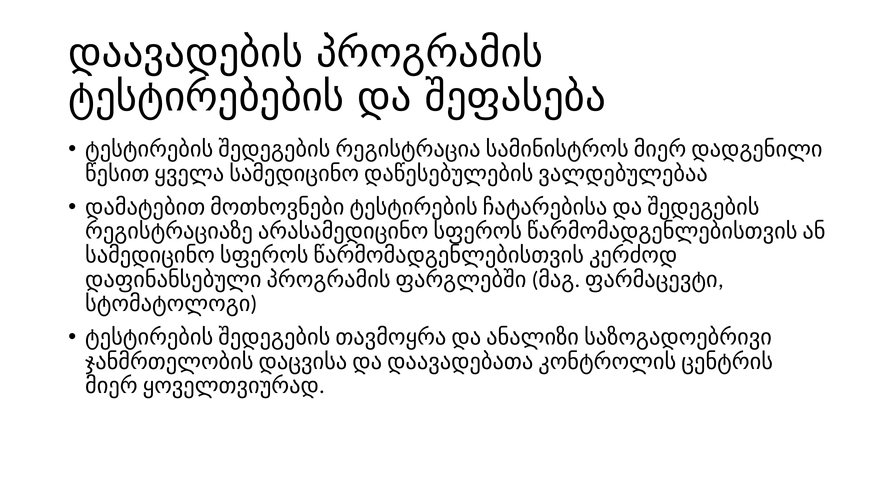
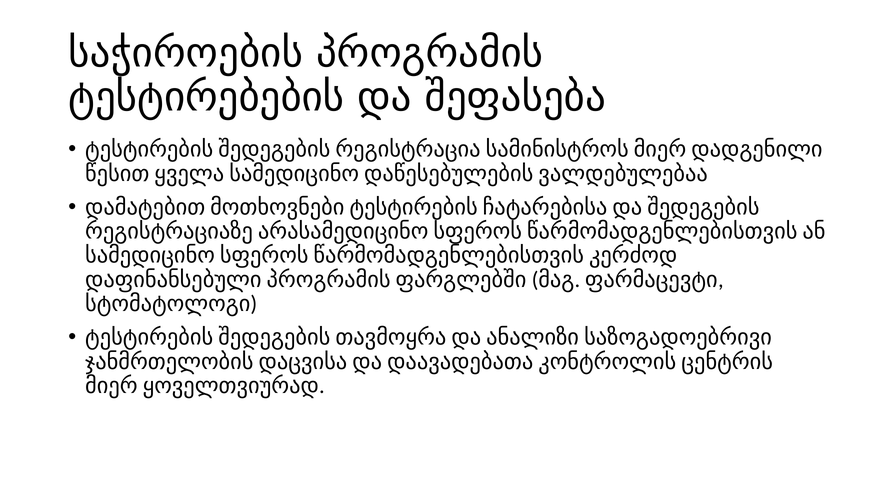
დაავადების: დაავადების -> საჭიროების (186, 53)
